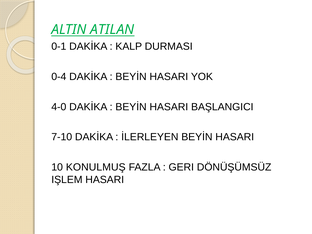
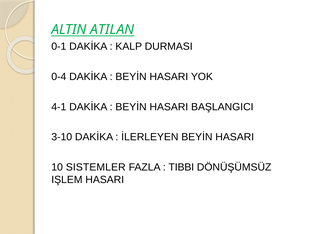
4-0: 4-0 -> 4-1 (59, 107)
7-10: 7-10 -> 3-10 (62, 137)
KONULMUŞ: KONULMUŞ -> SISTEMLER (96, 167)
GERI: GERI -> TIBBI (181, 167)
